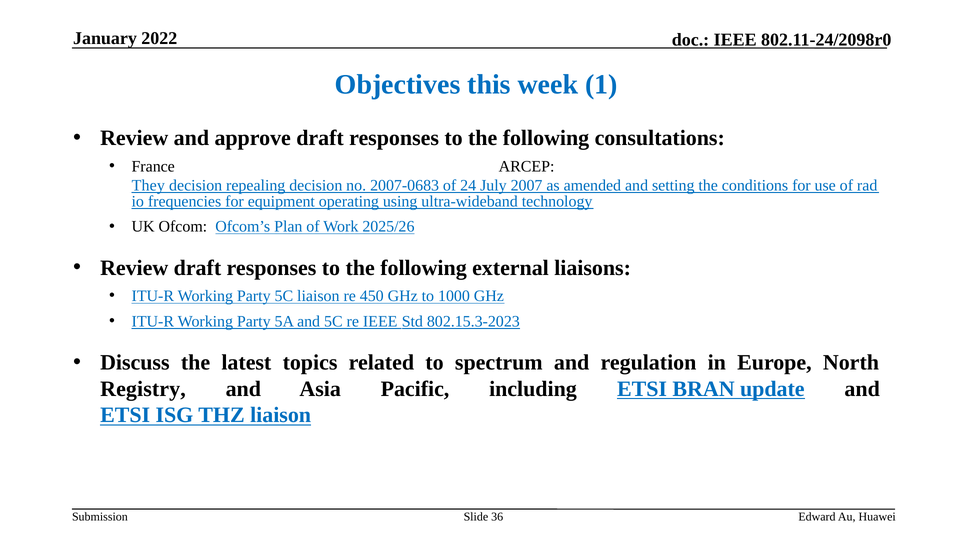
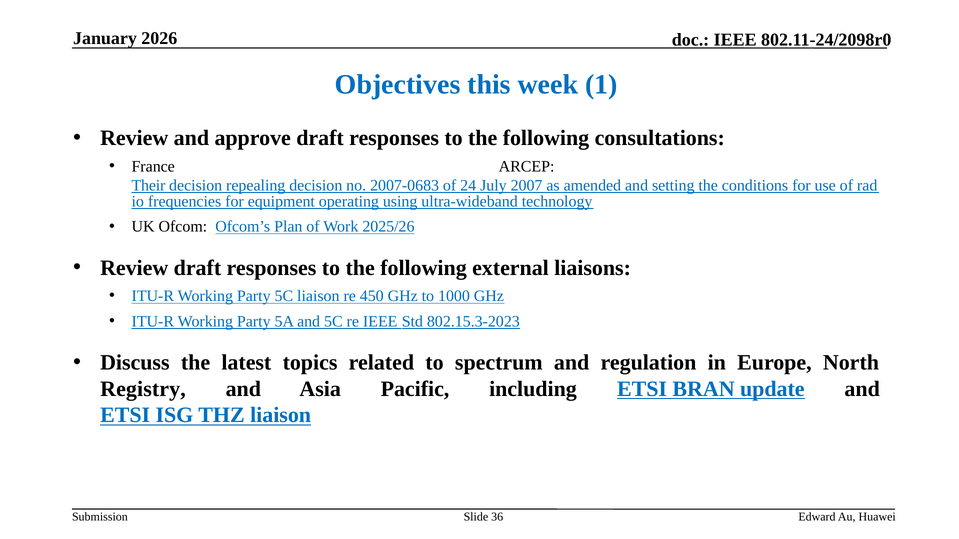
2022: 2022 -> 2026 (159, 38)
They: They -> Their (148, 186)
